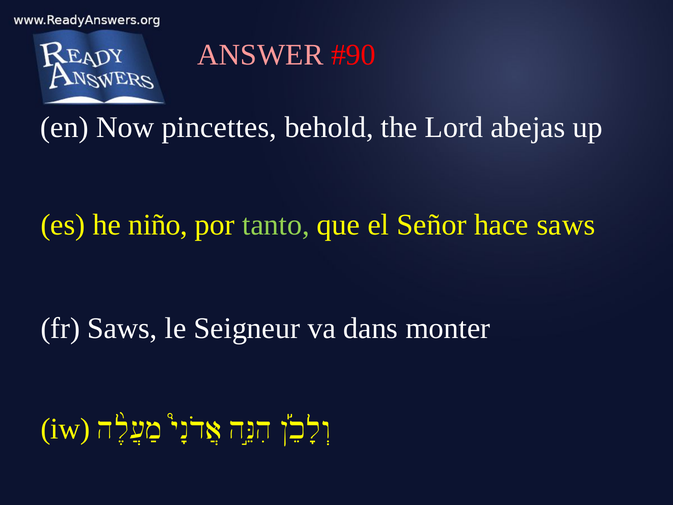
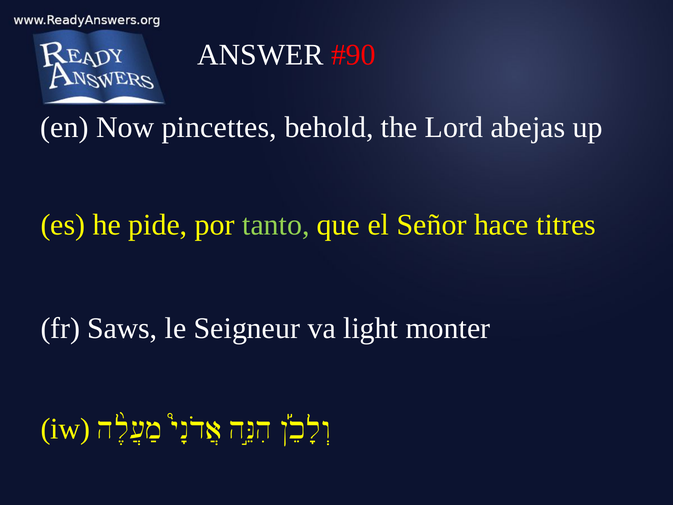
ANSWER colour: pink -> white (260, 55)
niño: niño -> pide (158, 225)
hace saws: saws -> titres (566, 225)
dans: dans -> light (371, 328)
